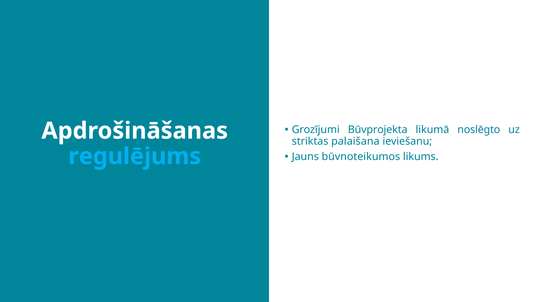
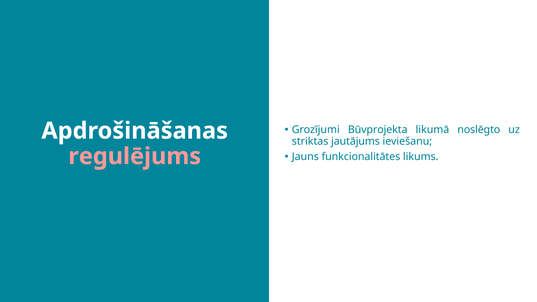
palaišana: palaišana -> jautājums (355, 141)
būvnoteikumos: būvnoteikumos -> funkcionalitātes (361, 157)
regulējums colour: light blue -> pink (135, 156)
